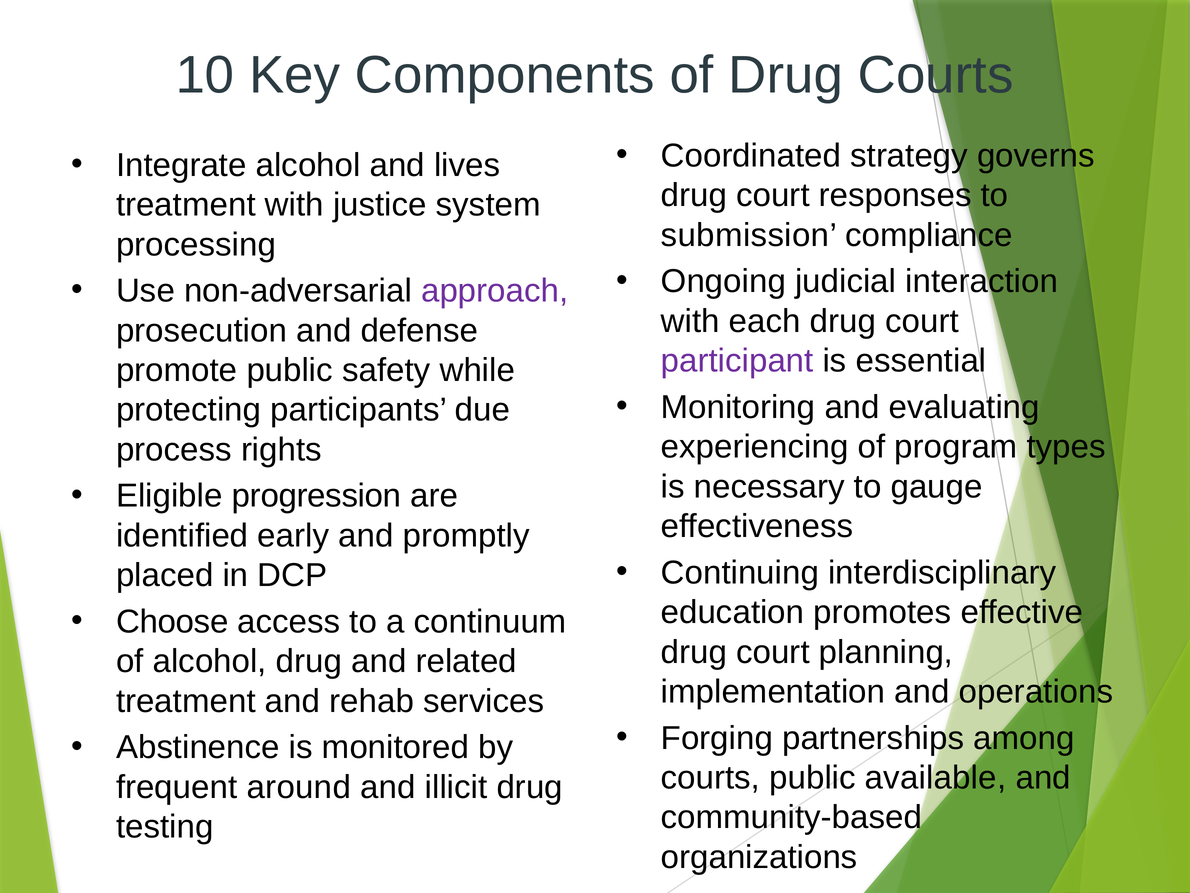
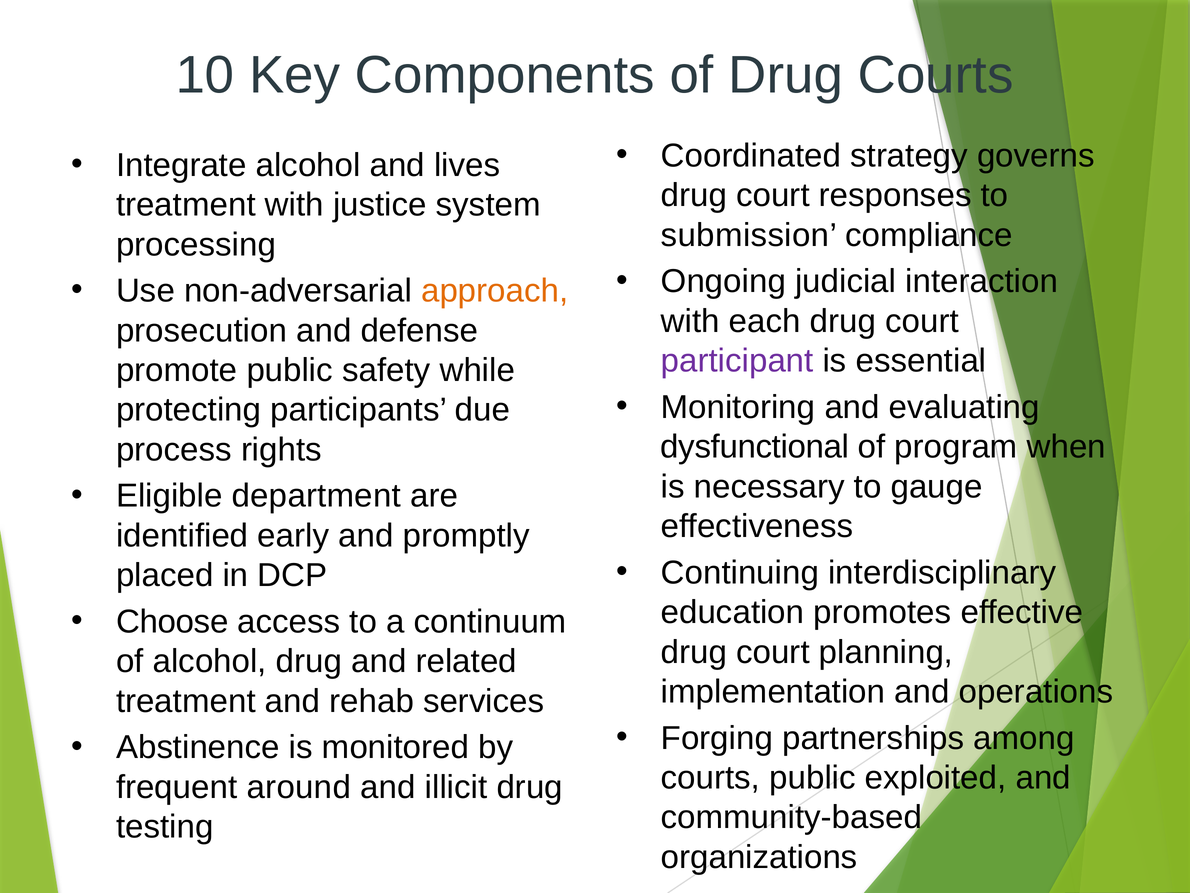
approach colour: purple -> orange (495, 291)
experiencing: experiencing -> dysfunctional (755, 447)
types: types -> when (1066, 447)
progression: progression -> department (316, 496)
available: available -> exploited (936, 777)
